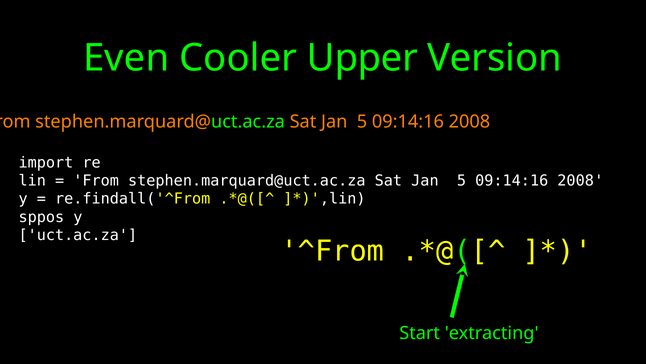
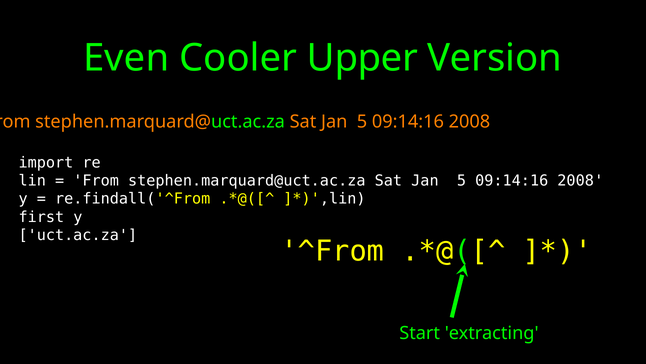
sppos: sppos -> first (41, 217)
